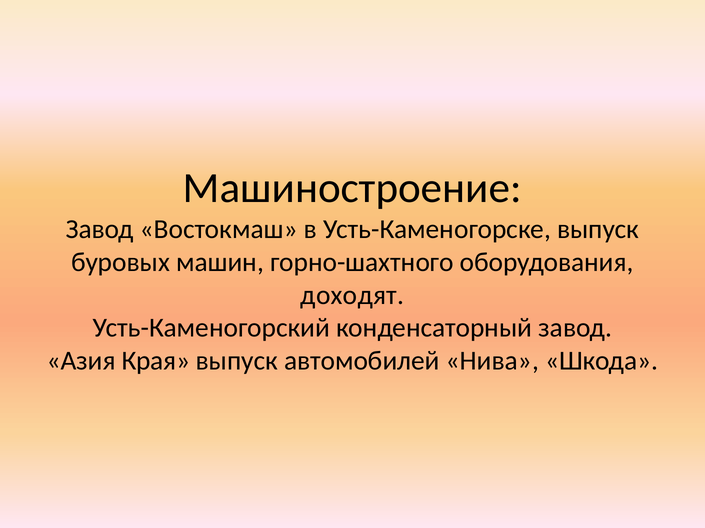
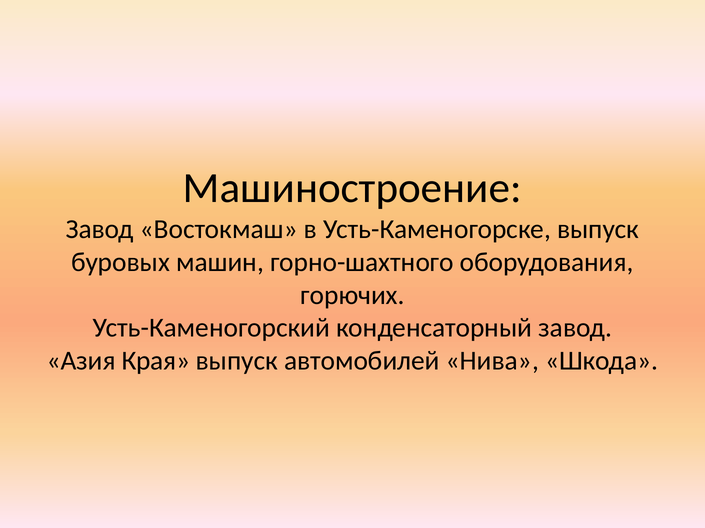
доходят: доходят -> горючих (352, 295)
